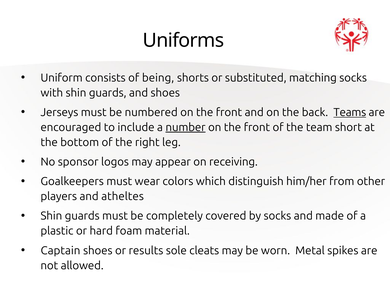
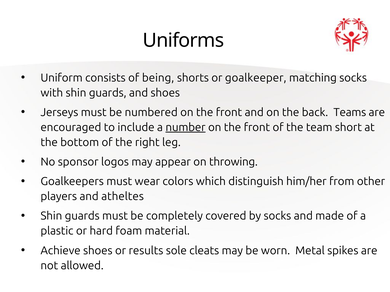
substituted: substituted -> goalkeeper (256, 78)
Teams underline: present -> none (350, 113)
receiving: receiving -> throwing (233, 162)
Captain: Captain -> Achieve (61, 251)
